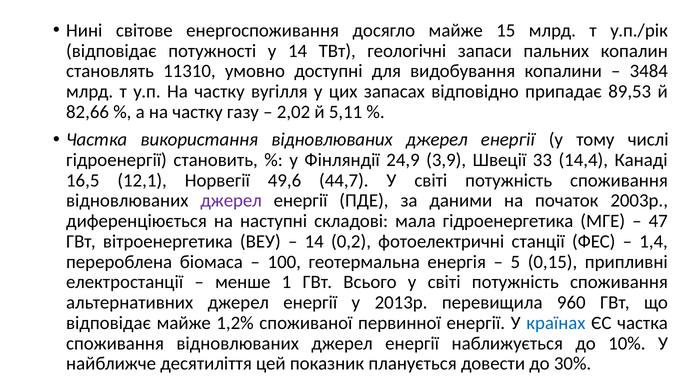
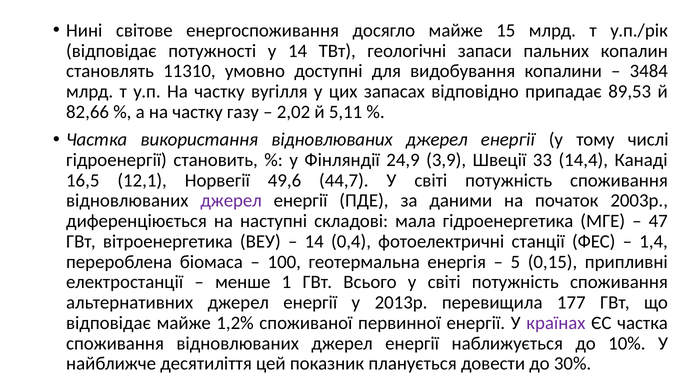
0,2: 0,2 -> 0,4 (351, 241)
960: 960 -> 177 (571, 302)
країнах colour: blue -> purple (556, 322)
